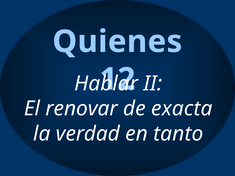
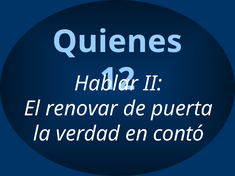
exacta: exacta -> puerta (182, 109)
tanto: tanto -> contó (178, 134)
